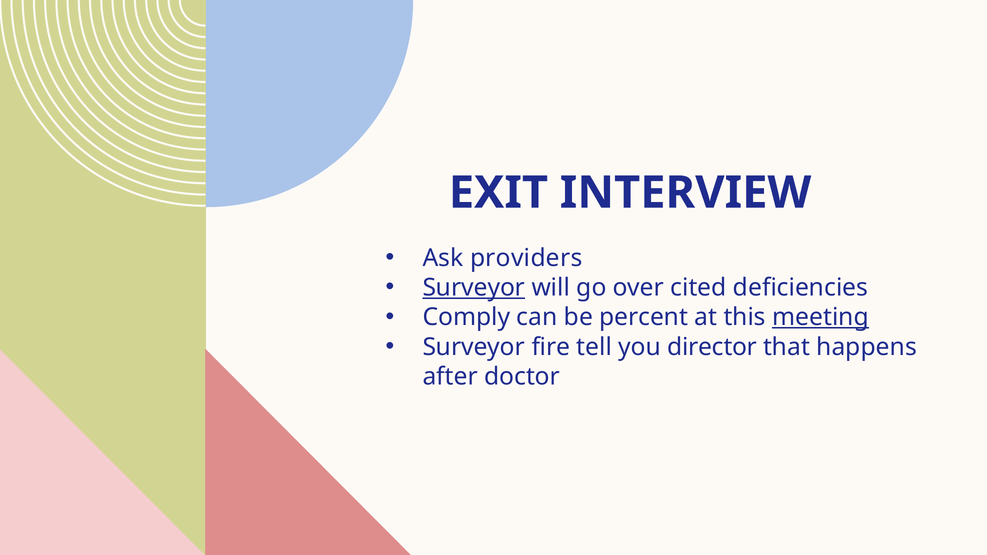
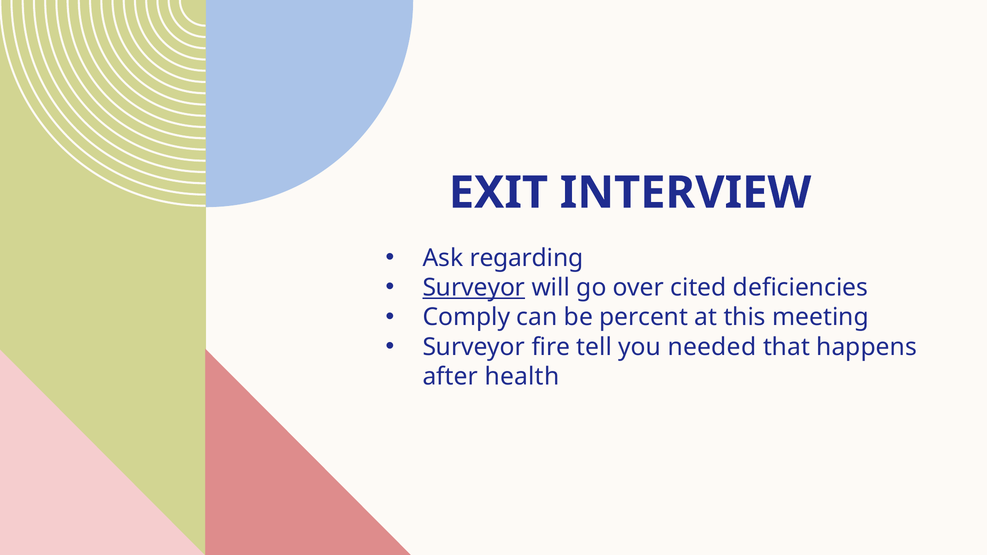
providers: providers -> regarding (526, 258)
meeting underline: present -> none (821, 317)
director: director -> needed (712, 347)
doctor: doctor -> health (522, 377)
